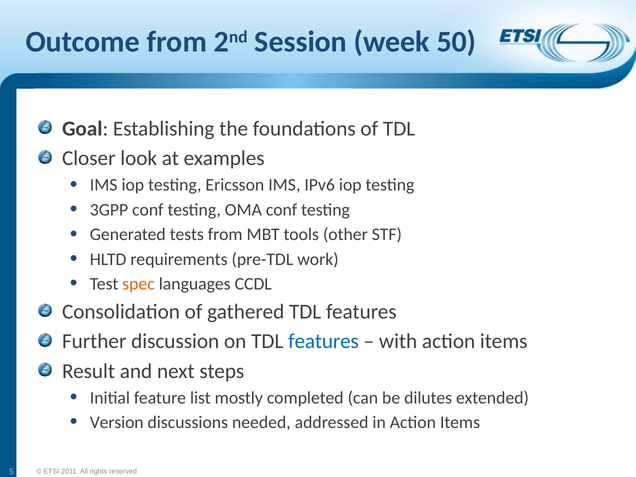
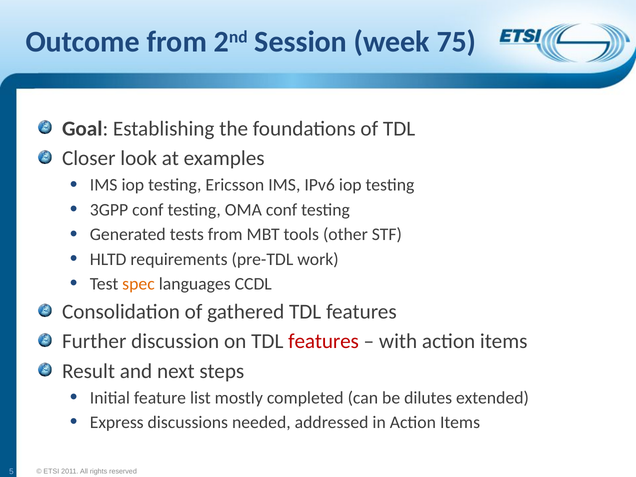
50: 50 -> 75 (456, 42)
features colour: blue -> red (324, 341)
Version: Version -> Express (117, 422)
